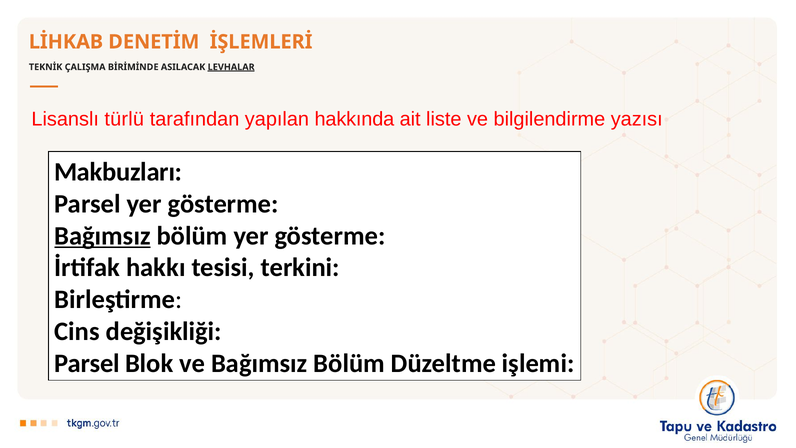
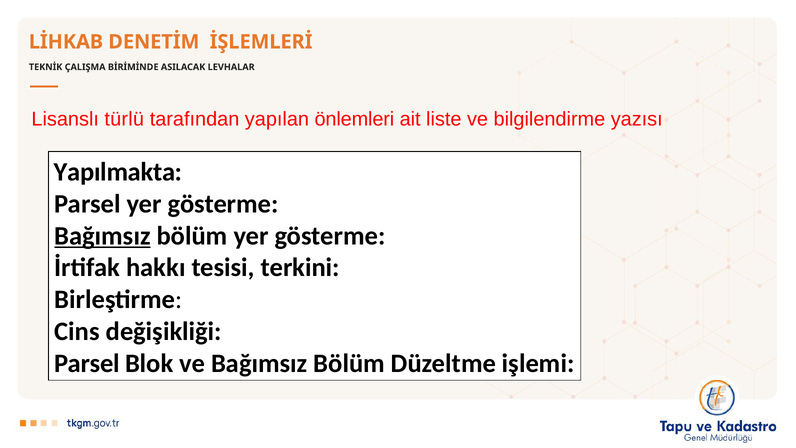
LEVHALAR underline: present -> none (231, 67)
hakkında: hakkında -> önlemleri (354, 119)
Makbuzları: Makbuzları -> Yapılmakta (118, 172)
